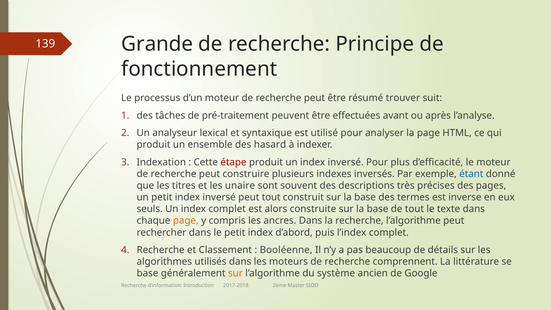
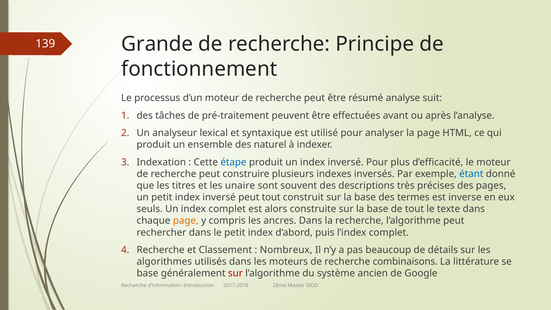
trouver: trouver -> analyse (403, 98)
hasard: hasard -> naturel (270, 145)
étape colour: red -> blue (233, 162)
Booléenne: Booléenne -> Nombreux (286, 250)
comprennent: comprennent -> combinaisons (405, 262)
sur colour: orange -> red (235, 273)
